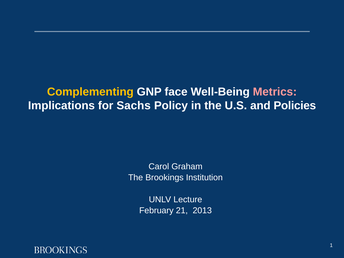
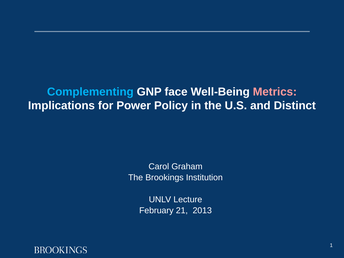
Complementing colour: yellow -> light blue (90, 92)
Sachs: Sachs -> Power (134, 106)
Policies: Policies -> Distinct (295, 106)
